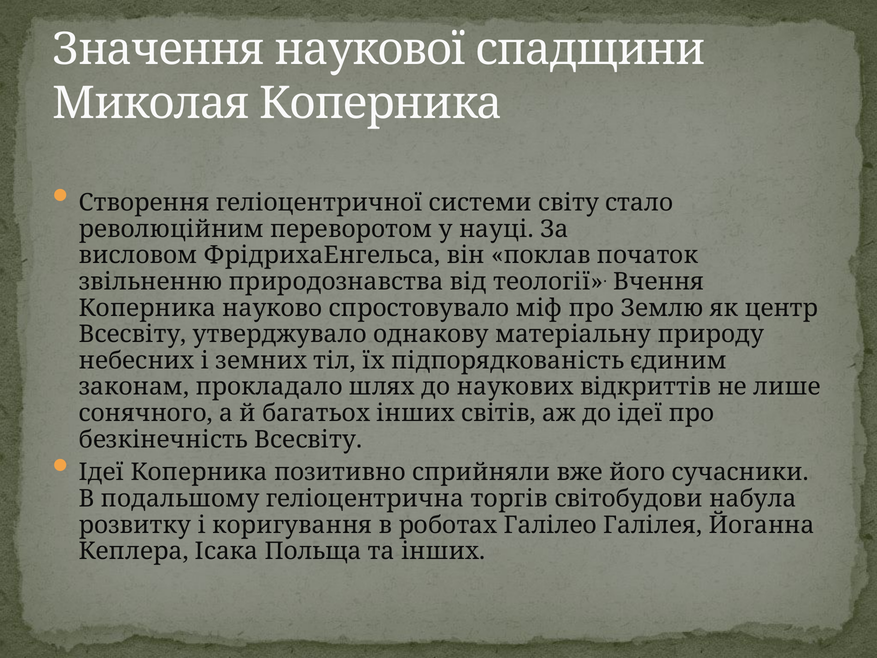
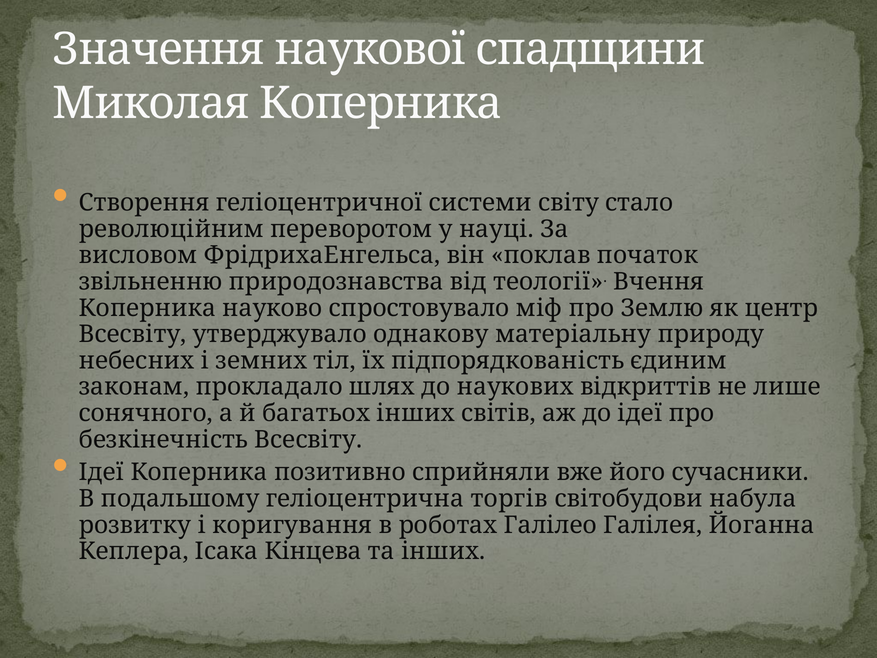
Польща: Польща -> Кінцева (313, 551)
